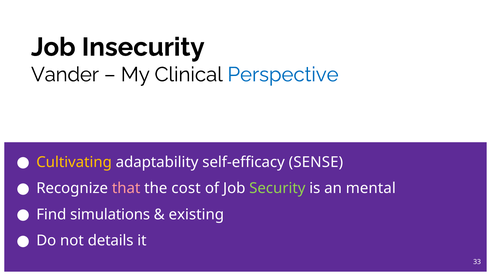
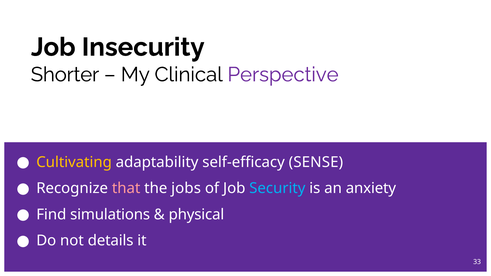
Vander: Vander -> Shorter (65, 75)
Perspective colour: blue -> purple (283, 75)
cost: cost -> jobs (186, 188)
Security colour: light green -> light blue (277, 188)
mental: mental -> anxiety (371, 188)
existing: existing -> physical (196, 215)
